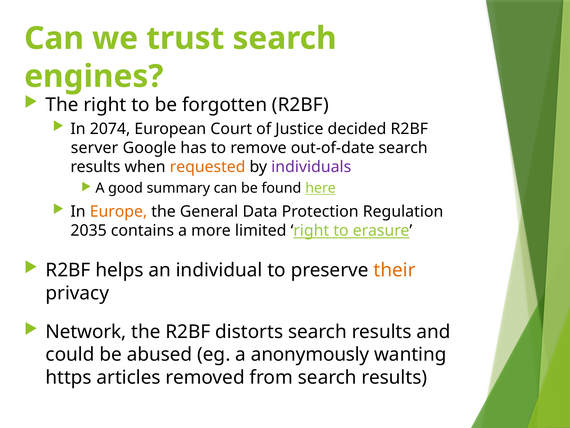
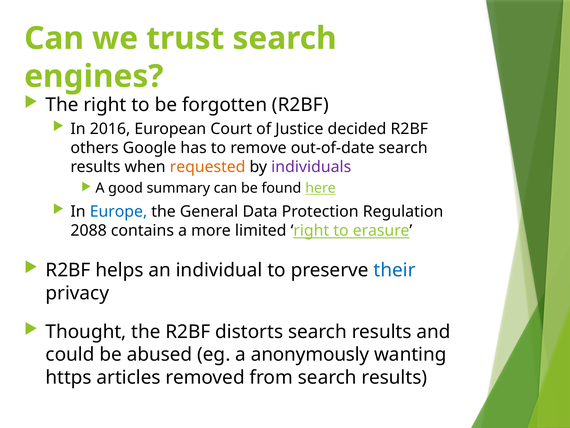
2074: 2074 -> 2016 (110, 129)
server: server -> others (95, 148)
Europe colour: orange -> blue (118, 211)
2035: 2035 -> 2088 (89, 230)
their colour: orange -> blue (395, 270)
Network: Network -> Thought (86, 331)
